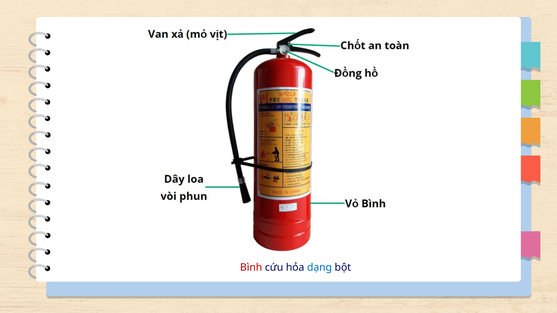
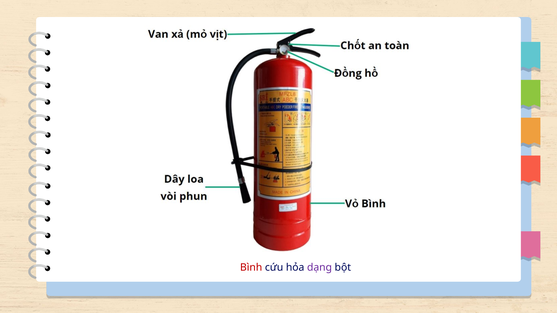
dạng colour: blue -> purple (320, 268)
